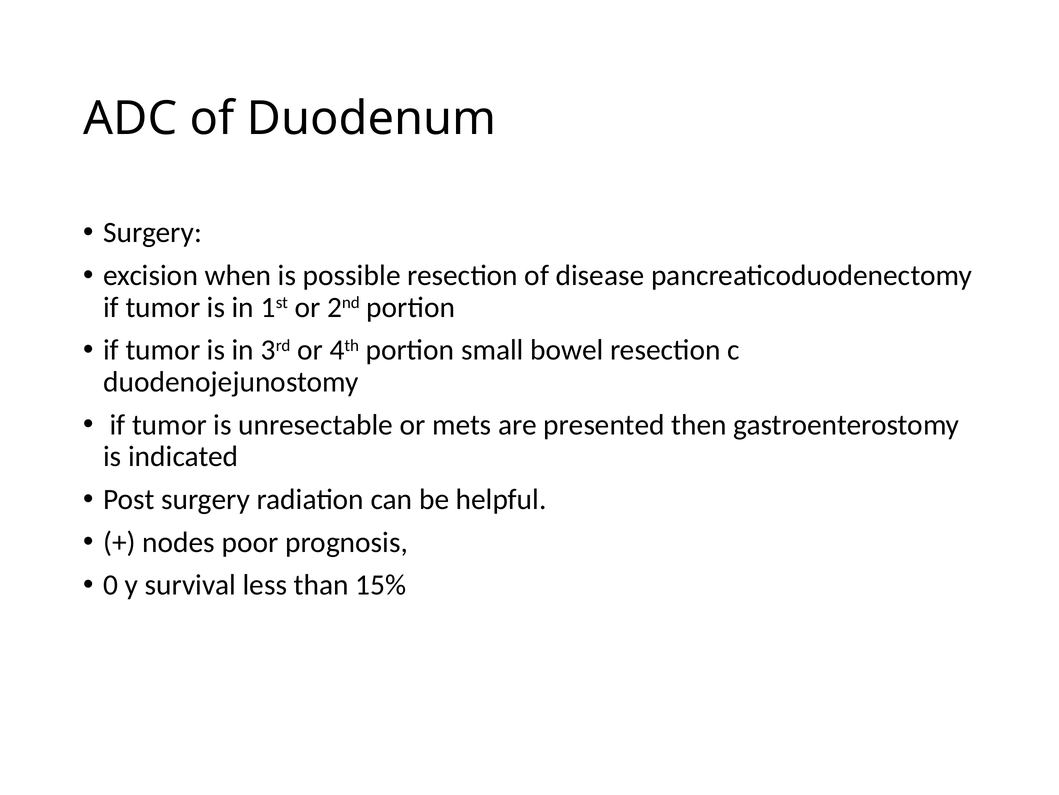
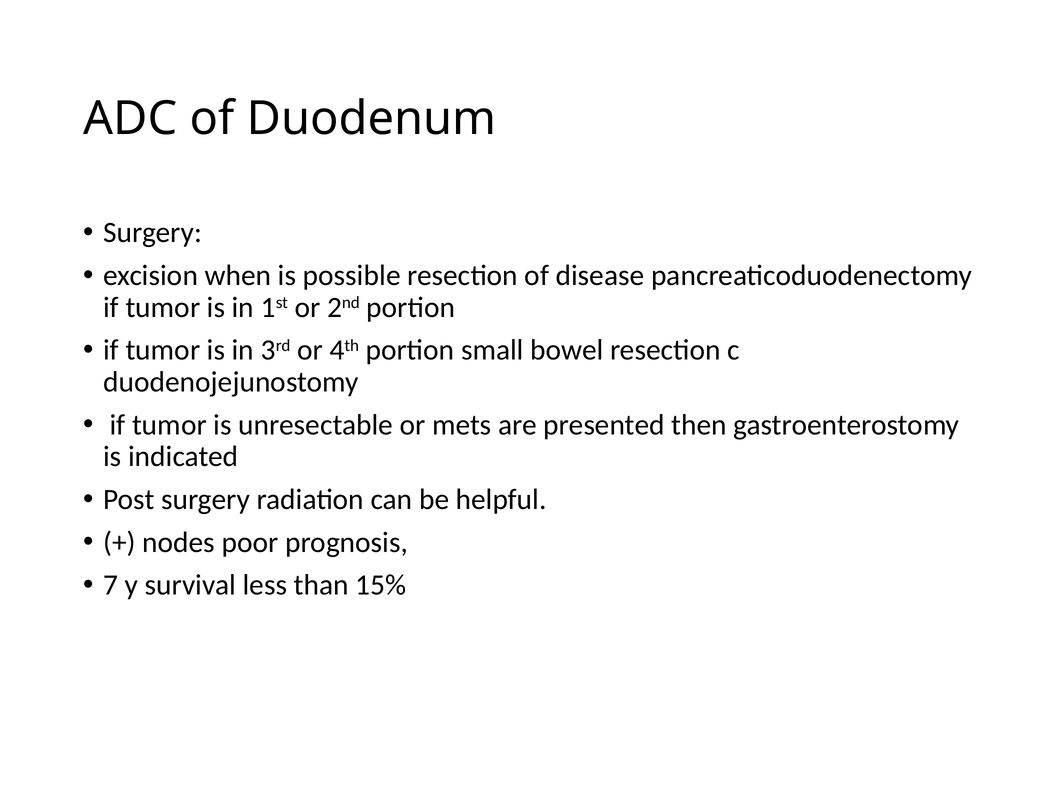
0: 0 -> 7 (111, 585)
